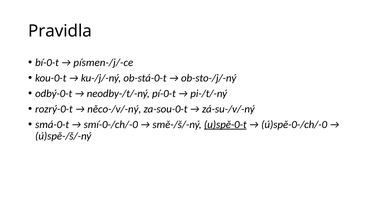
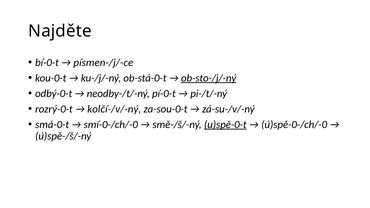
Pravidla: Pravidla -> Najděte (60, 31)
ob-sto-/j/-ný underline: none -> present (209, 78)
něco-/v/-ný: něco-/v/-ný -> kolčí-/v/-ný (114, 109)
